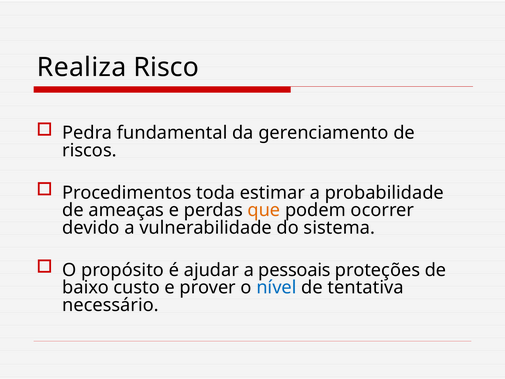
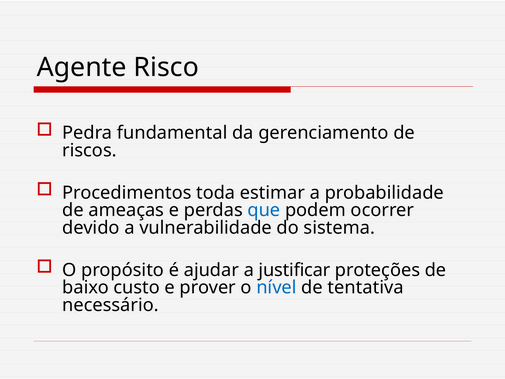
Realiza: Realiza -> Agente (82, 67)
que colour: orange -> blue (264, 210)
pessoais: pessoais -> justificar (295, 270)
